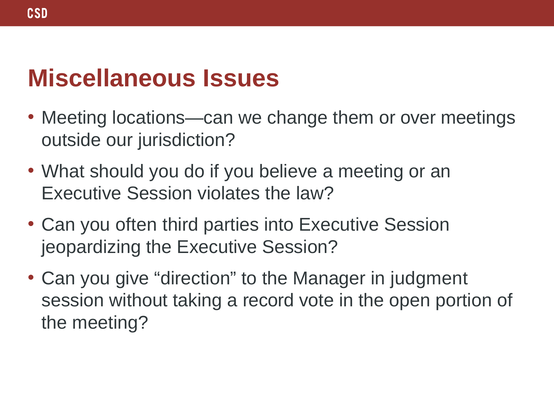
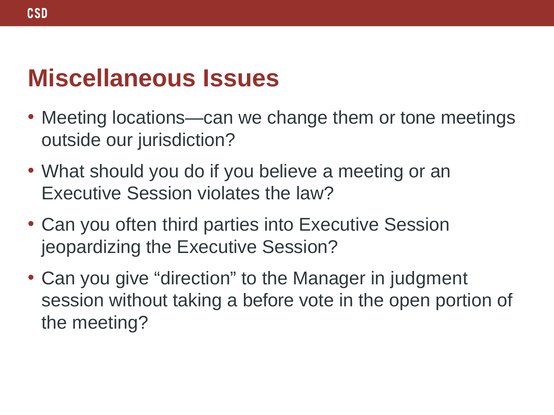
over: over -> tone (418, 118)
record: record -> before (268, 301)
